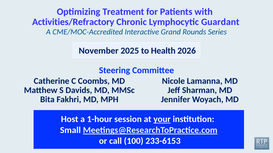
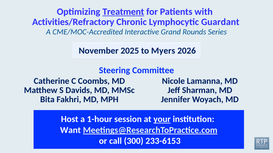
Treatment underline: none -> present (123, 12)
Health: Health -> Myers (163, 51)
Small: Small -> Want (70, 131)
100: 100 -> 300 (134, 141)
